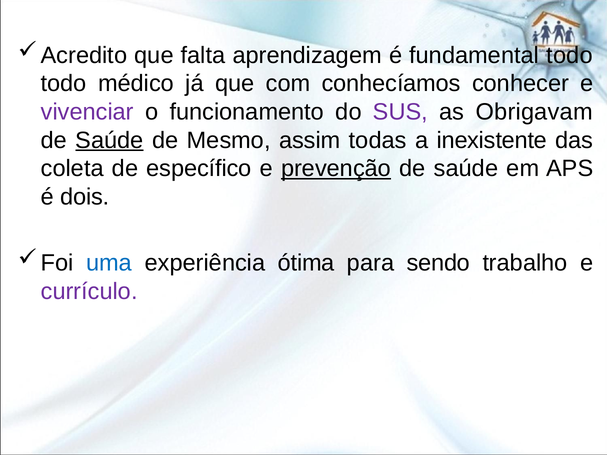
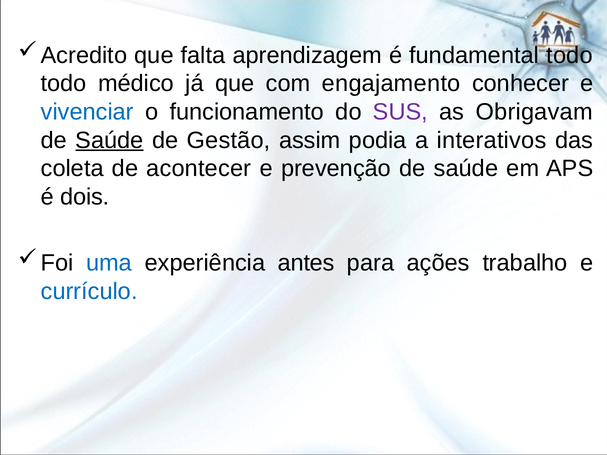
conhecíamos: conhecíamos -> engajamento (391, 84)
vivenciar colour: purple -> blue (87, 112)
Mesmo: Mesmo -> Gestão (229, 140)
todas: todas -> podia (378, 140)
inexistente: inexistente -> interativos (492, 140)
específico: específico -> acontecer (199, 169)
prevenção underline: present -> none (336, 169)
ótima: ótima -> antes (306, 263)
sendo: sendo -> ações (438, 263)
currículo colour: purple -> blue (89, 291)
